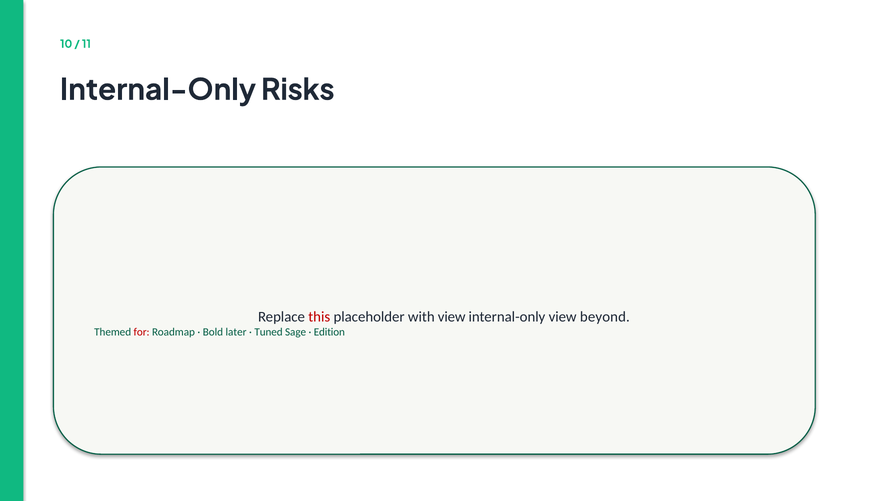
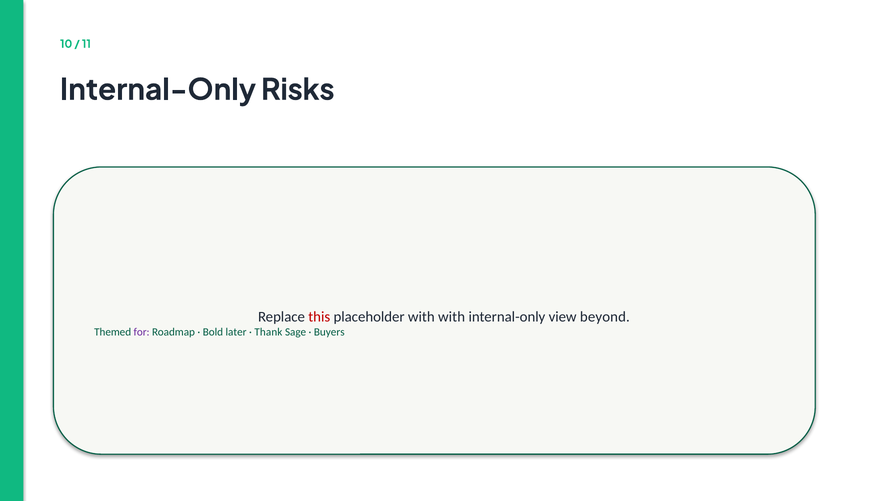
with view: view -> with (452, 317)
for colour: red -> purple (142, 332)
Tuned: Tuned -> Thank (268, 332)
Edition: Edition -> Buyers (329, 332)
